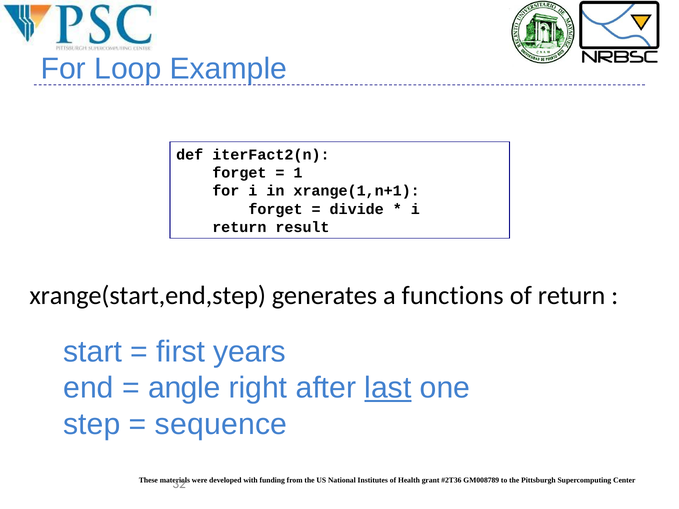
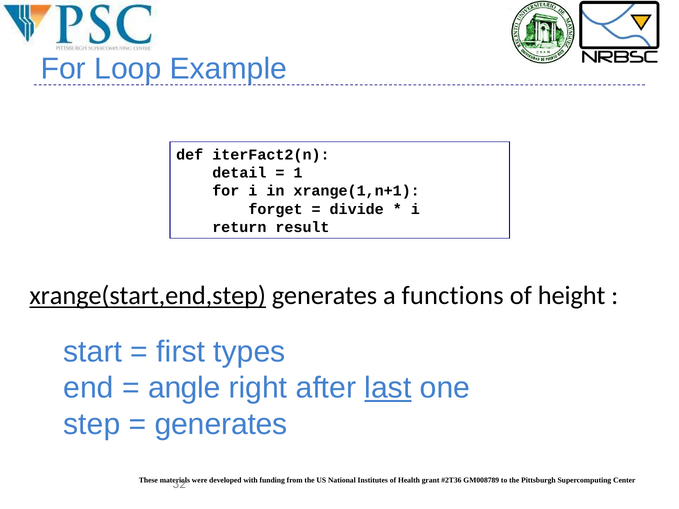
forget: forget -> detail (239, 173)
xrange(start,end,step underline: none -> present (148, 296)
of return: return -> height (572, 296)
years: years -> types (249, 352)
sequence: sequence -> generates (221, 424)
